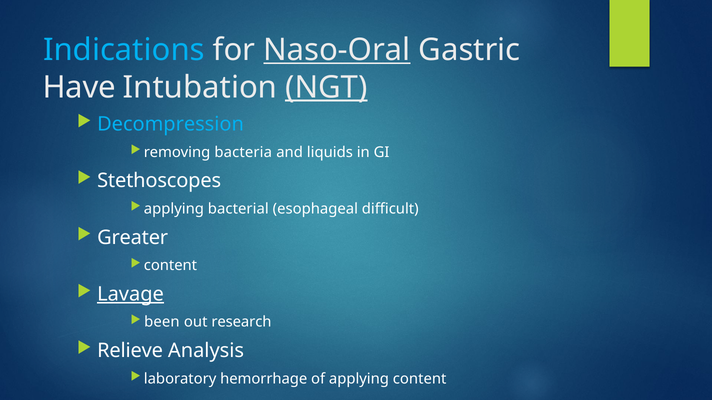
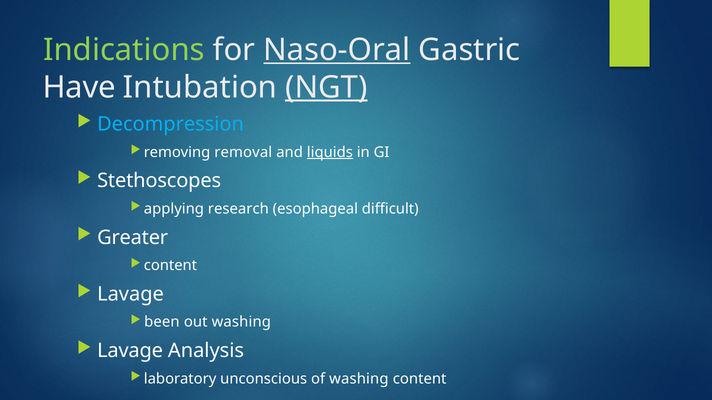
Indications colour: light blue -> light green (124, 50)
bacteria: bacteria -> removal (243, 152)
liquids underline: none -> present (330, 152)
bacterial: bacterial -> research (238, 209)
Lavage underline: present -> none (131, 294)
out research: research -> washing (241, 322)
Relieve: Relieve -> Lavage (130, 351)
hemorrhage: hemorrhage -> unconscious (264, 379)
of applying: applying -> washing (359, 379)
